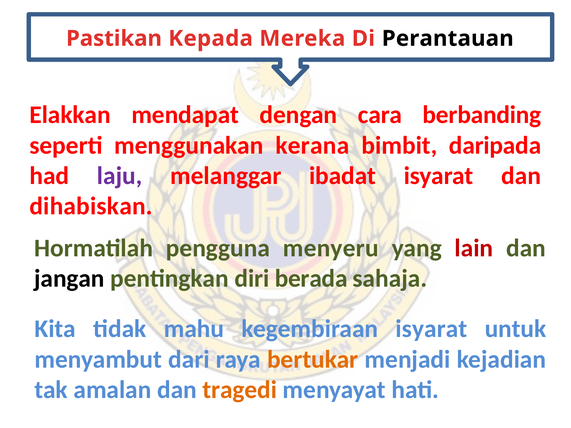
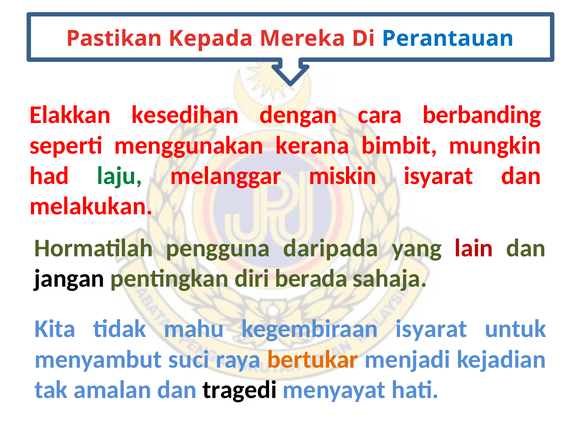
Perantauan colour: black -> blue (448, 39)
mendapat: mendapat -> kesedihan (185, 115)
daripada: daripada -> mungkin (495, 145)
laju colour: purple -> green (120, 176)
ibadat: ibadat -> miskin (343, 176)
dihabiskan: dihabiskan -> melakukan (91, 206)
menyeru: menyeru -> daripada (331, 248)
dari: dari -> suci (189, 360)
tragedi colour: orange -> black (240, 390)
